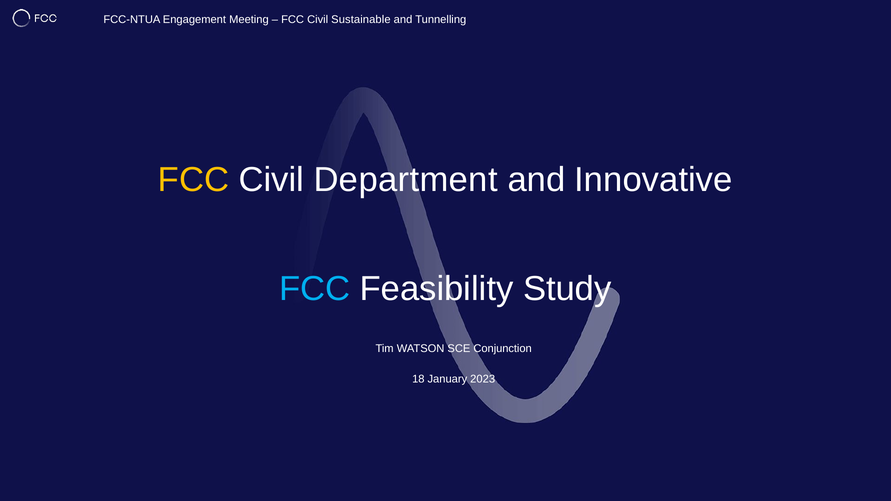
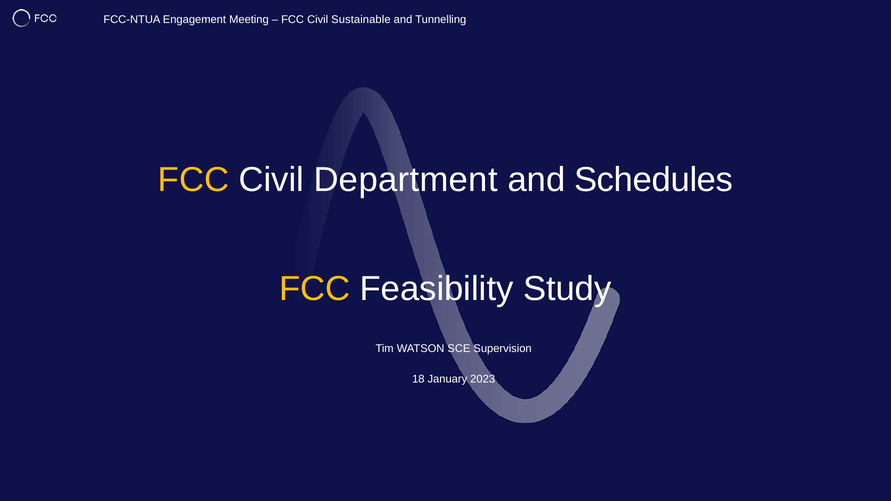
Innovative: Innovative -> Schedules (654, 180)
FCC colour: light blue -> yellow (315, 289)
Conjunction: Conjunction -> Supervision (503, 349)
